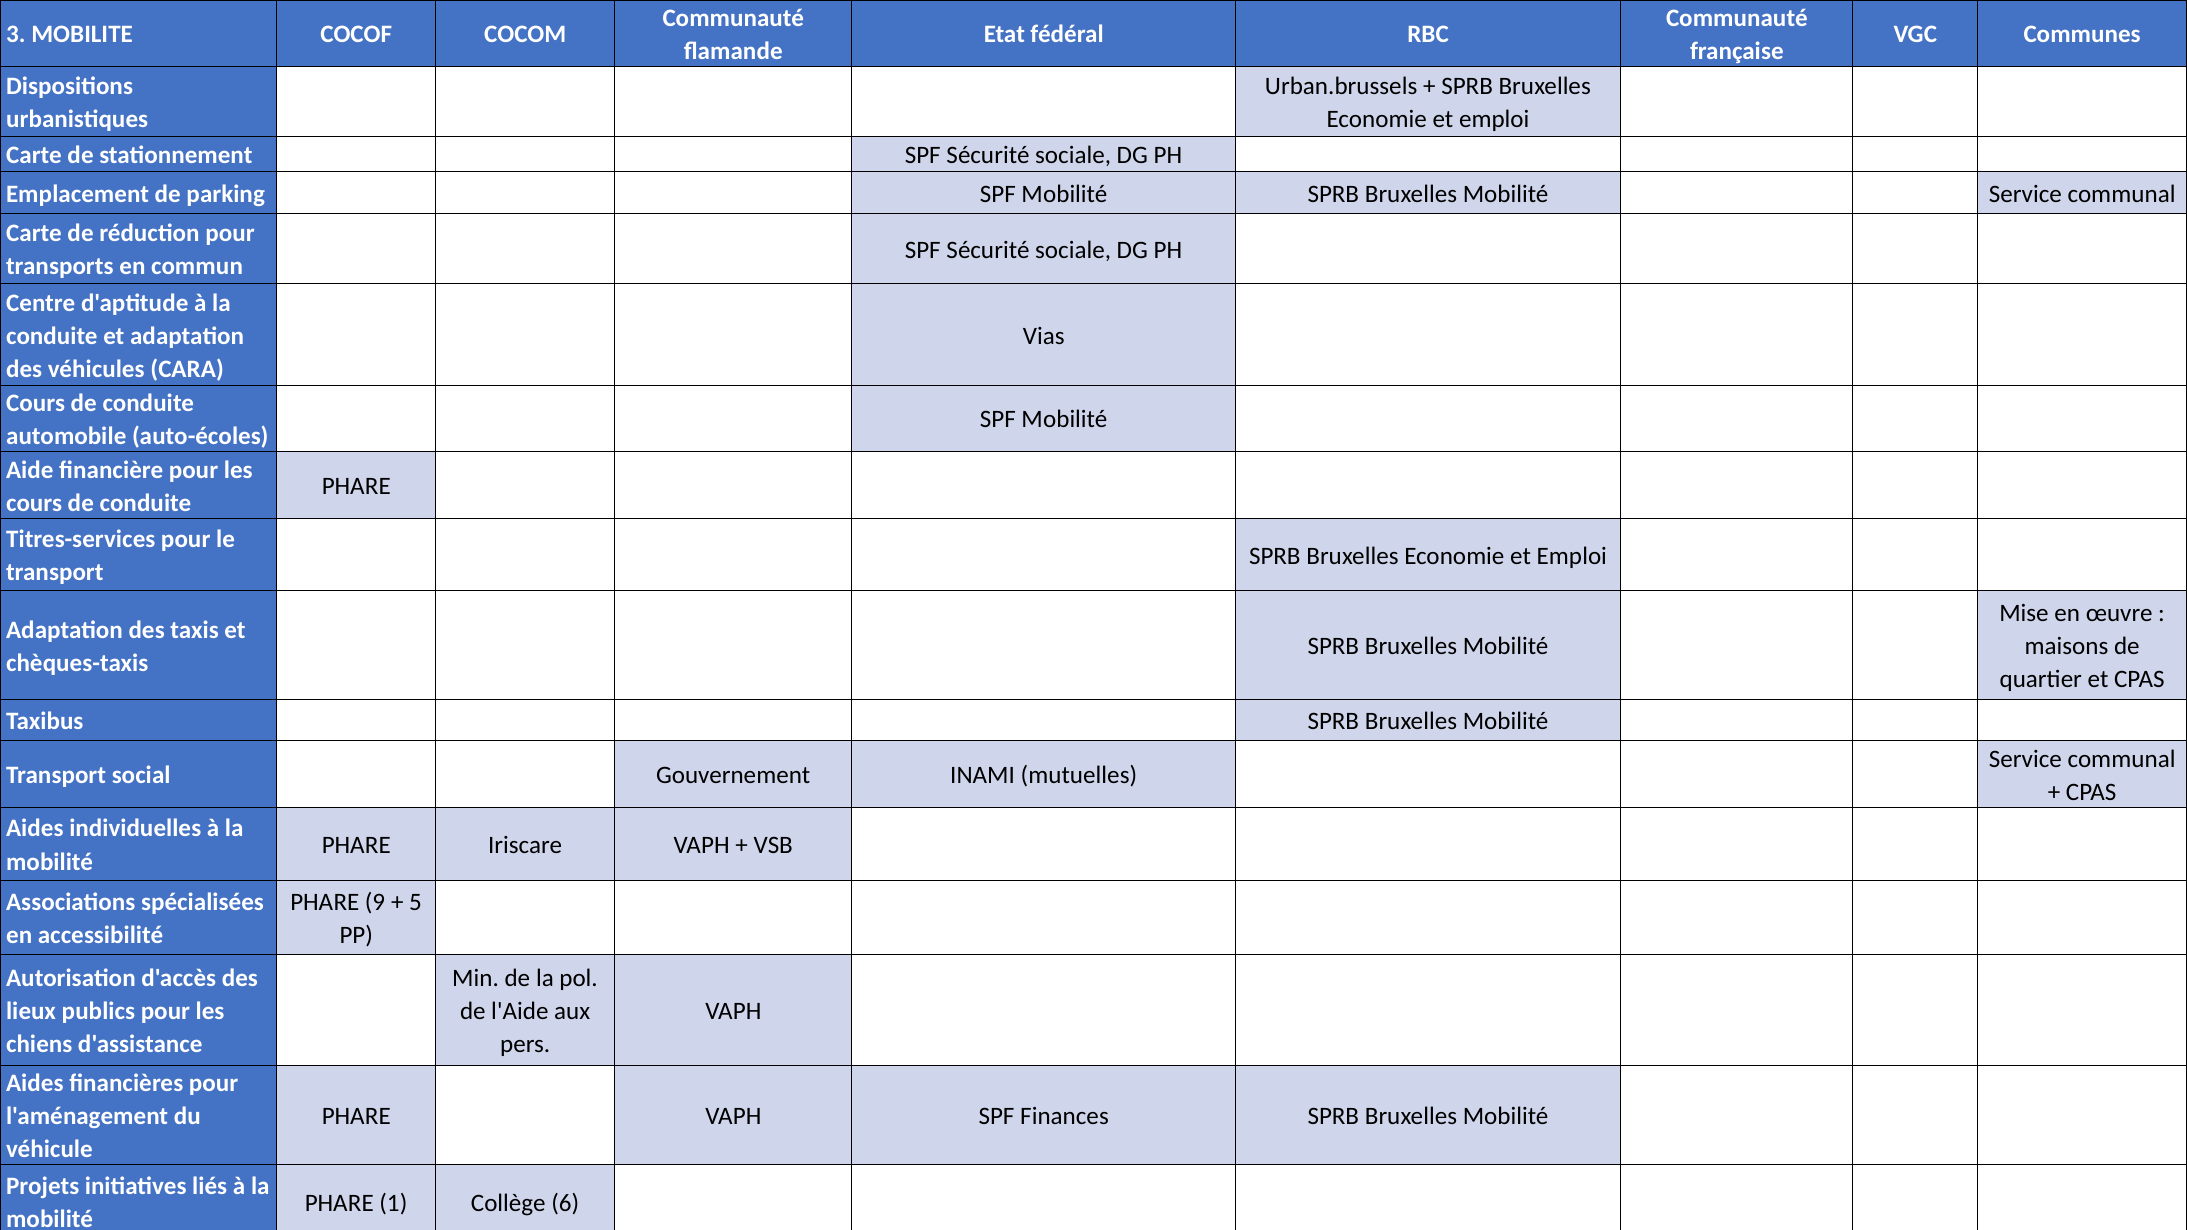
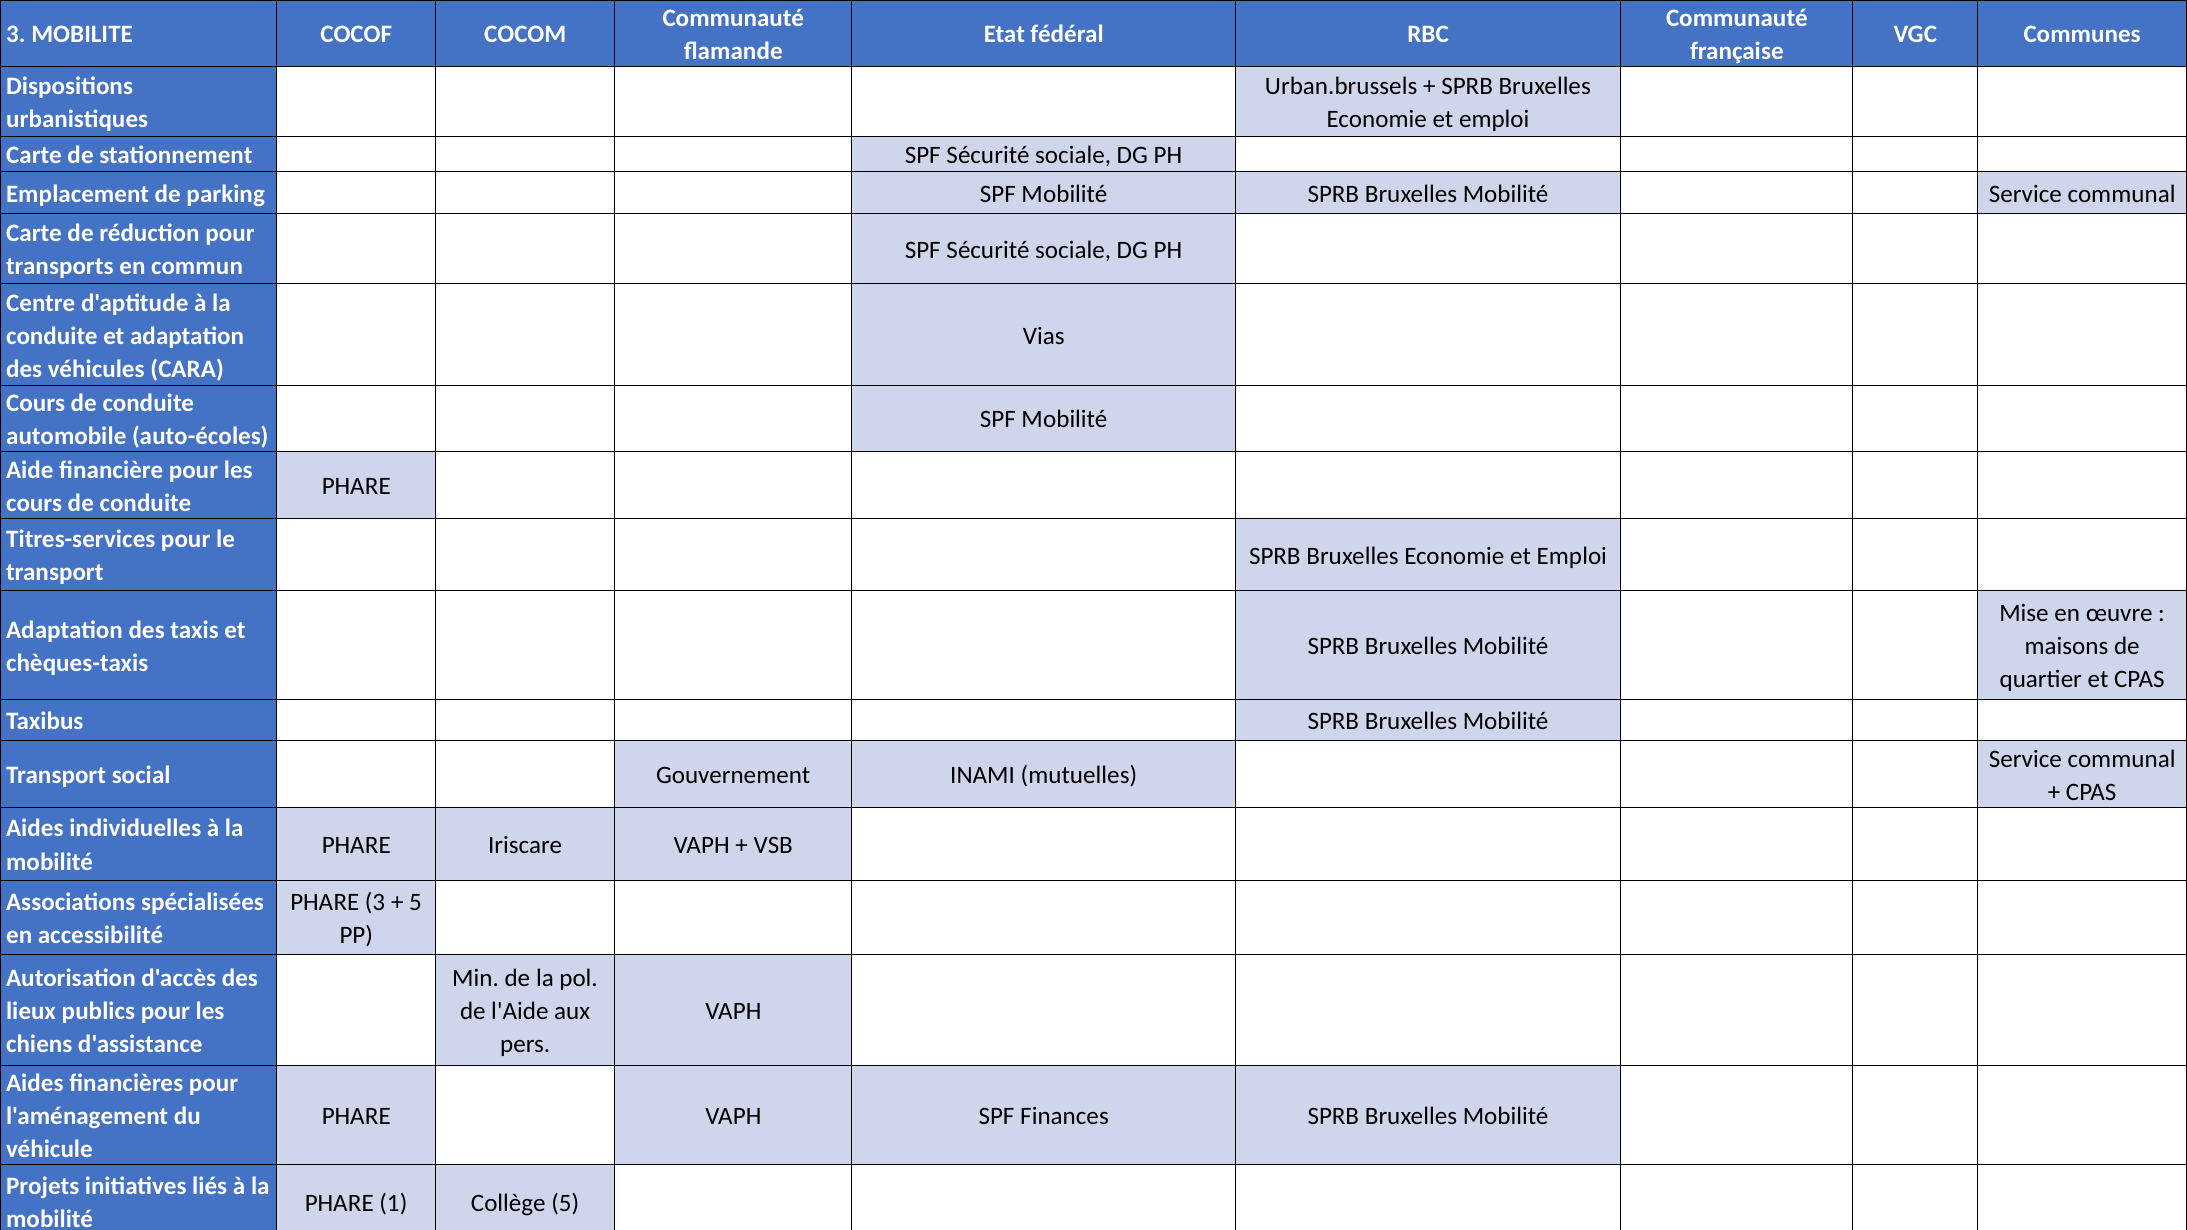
PHARE 9: 9 -> 3 (375, 903)
Collège 6: 6 -> 5 (565, 1203)
